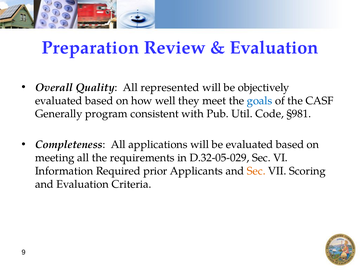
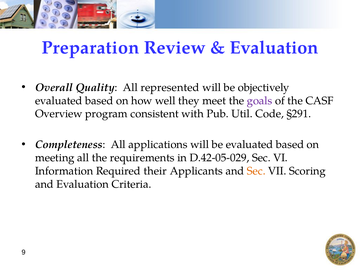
goals colour: blue -> purple (260, 101)
Generally: Generally -> Overview (59, 114)
§981: §981 -> §291 (299, 114)
D.32-05-029: D.32-05-029 -> D.42-05-029 (219, 158)
prior: prior -> their (155, 171)
